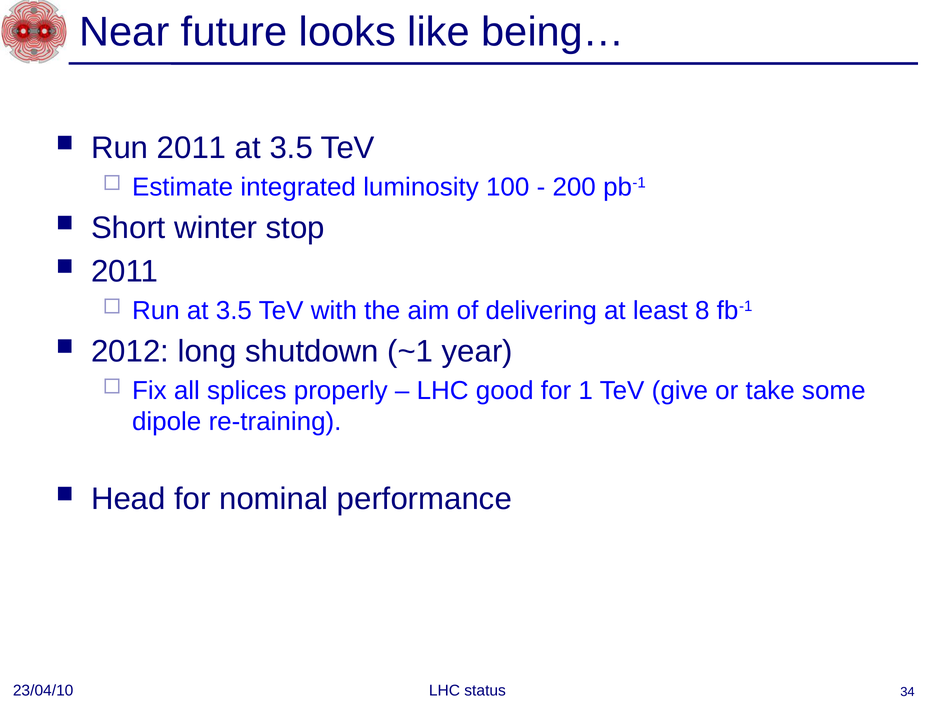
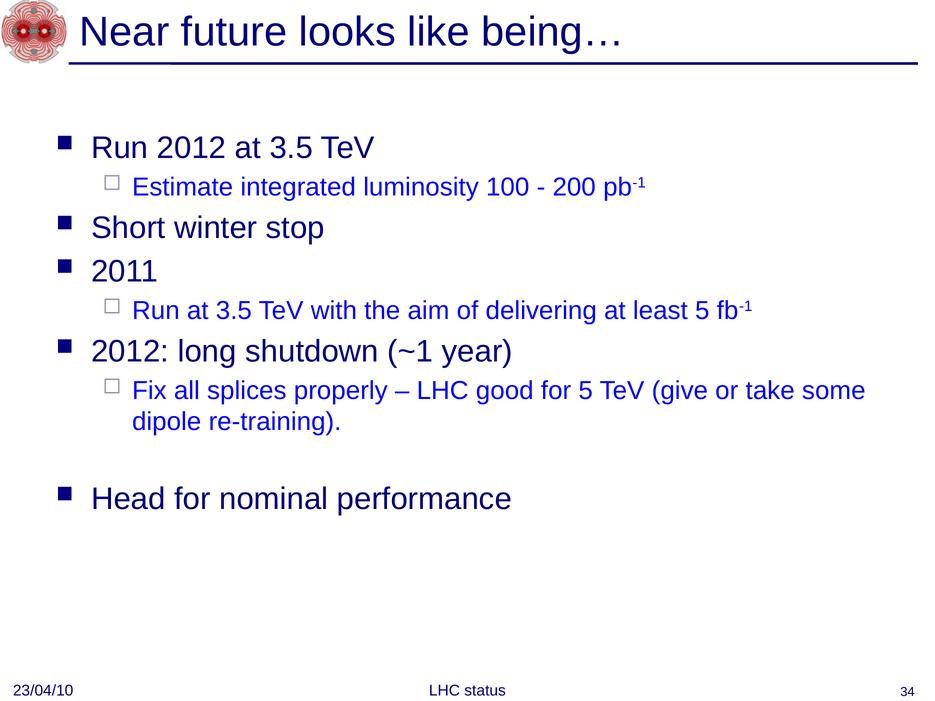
Run 2011: 2011 -> 2012 (192, 148)
least 8: 8 -> 5 (702, 311)
for 1: 1 -> 5 (586, 391)
